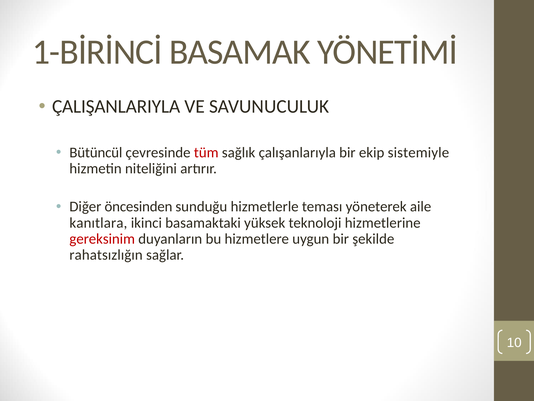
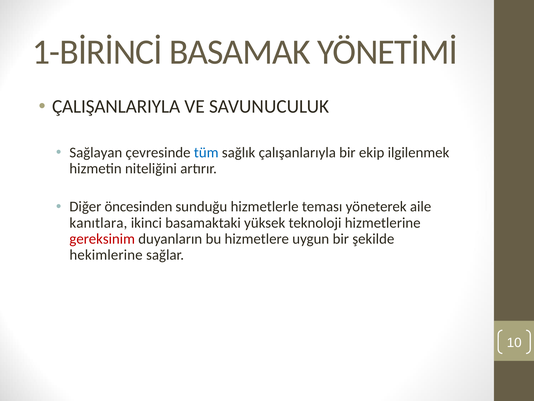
Bütüncül: Bütüncül -> Sağlayan (96, 152)
tüm colour: red -> blue (206, 152)
sistemiyle: sistemiyle -> ilgilenmek (419, 152)
rahatsızlığın: rahatsızlığın -> hekimlerine (106, 255)
